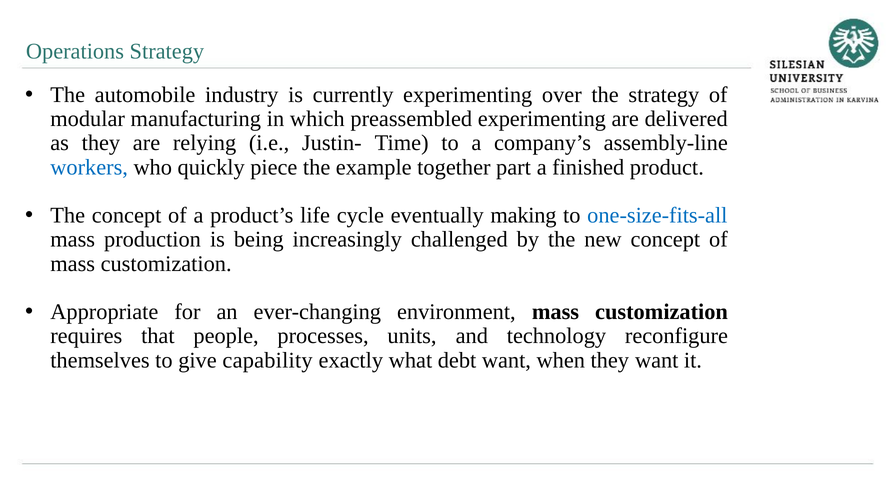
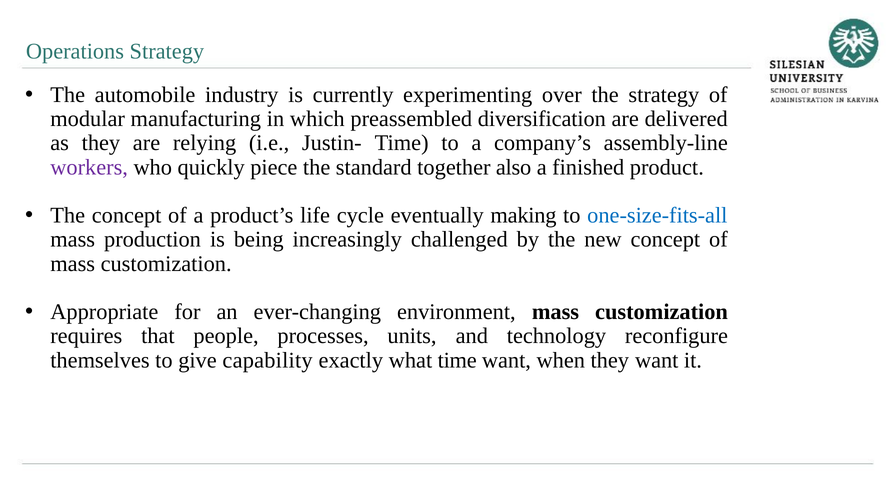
preassembled experimenting: experimenting -> diversification (542, 119)
workers colour: blue -> purple (89, 167)
example: example -> standard (374, 167)
part: part -> also (514, 167)
what debt: debt -> time (457, 361)
